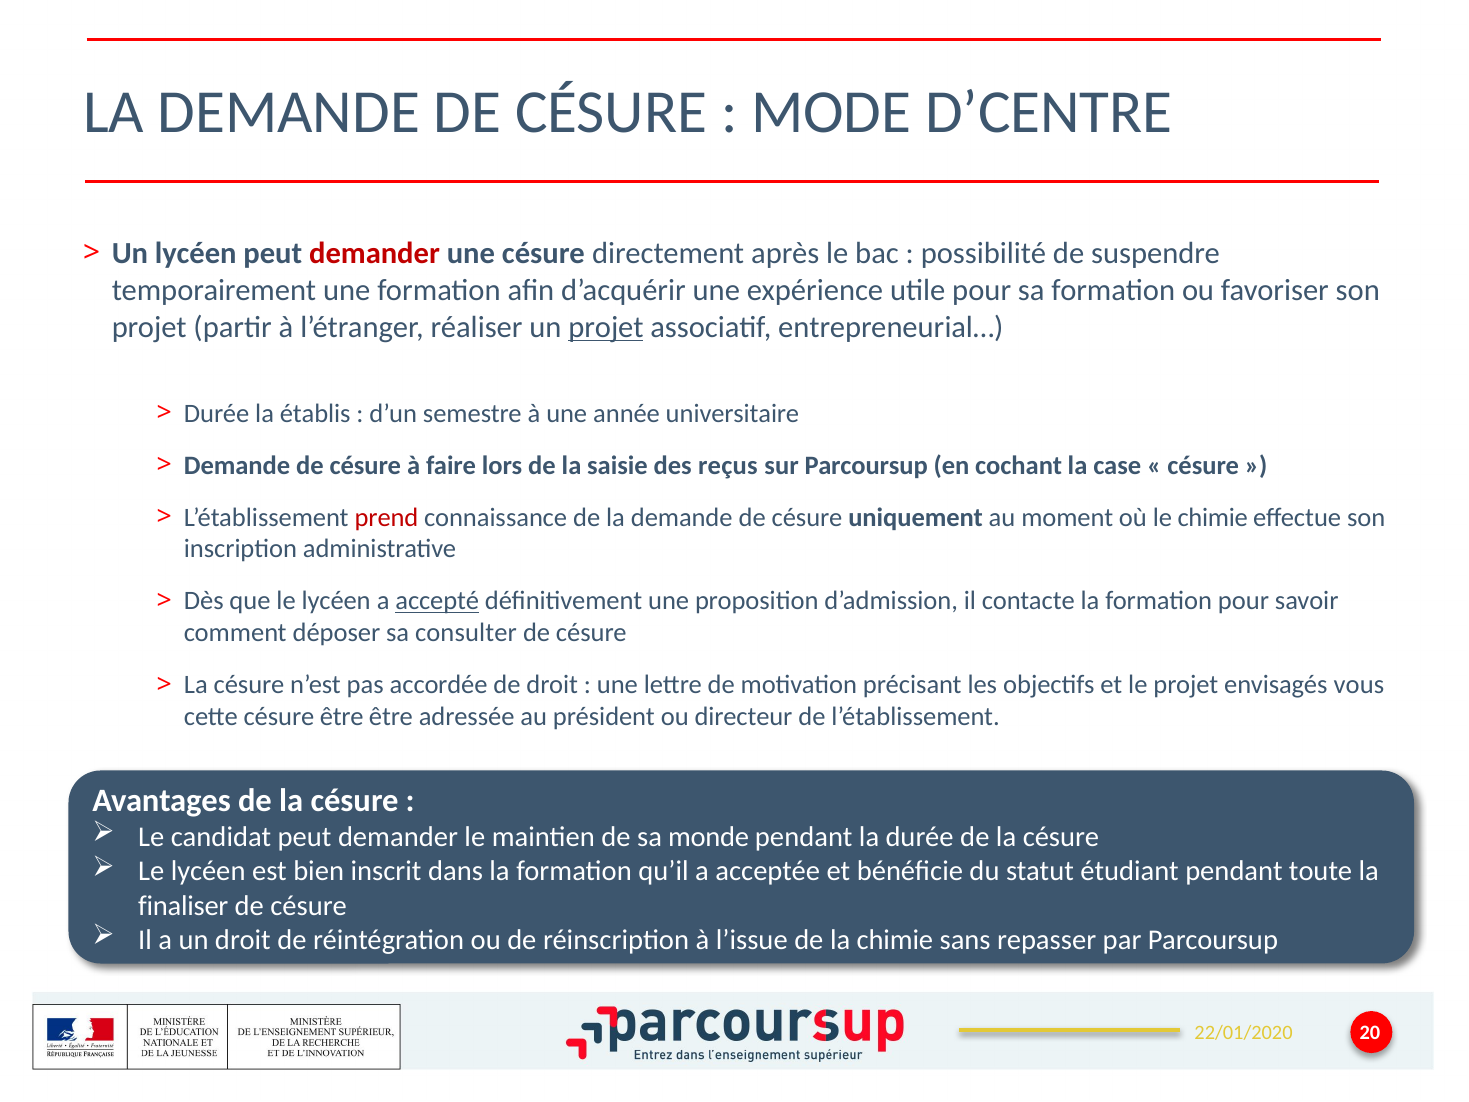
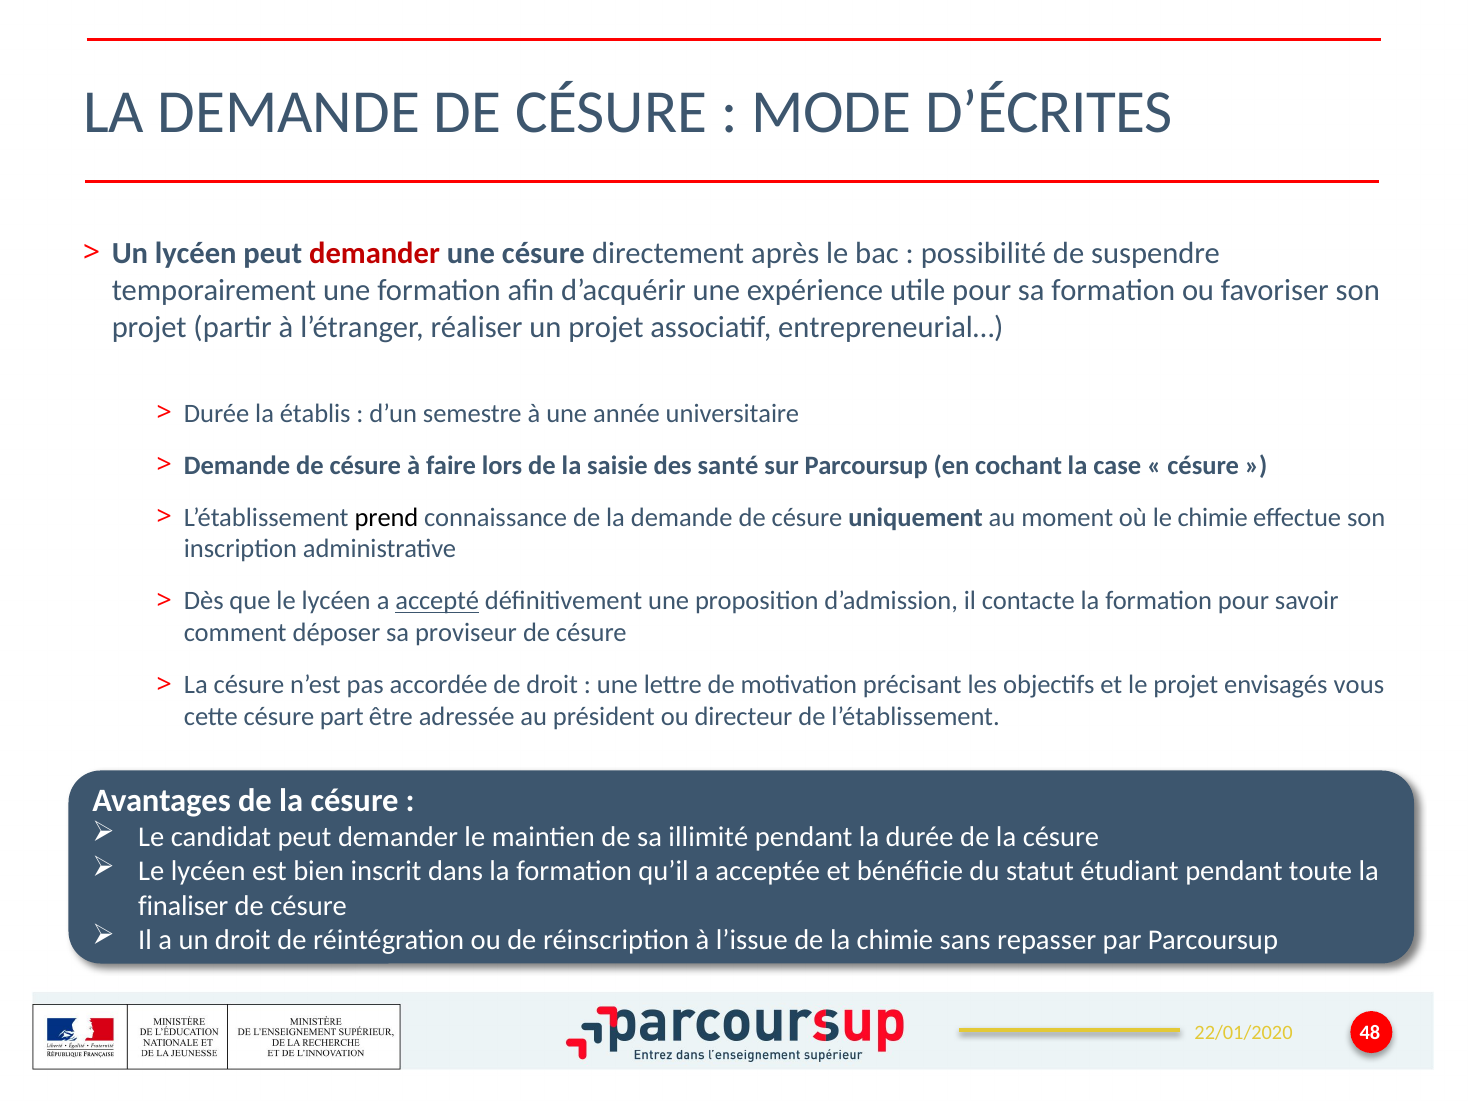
D’CENTRE: D’CENTRE -> D’ÉCRITES (1049, 112)
projet underline: present -> none (606, 327)
reçus: reçus -> santé (728, 465)
prend colour: red -> black (386, 517)
consulter: consulter -> proviseur (466, 633)
césure être: être -> part (342, 717)
monde: monde -> illimité (708, 837)
20: 20 -> 48 (1370, 1032)
